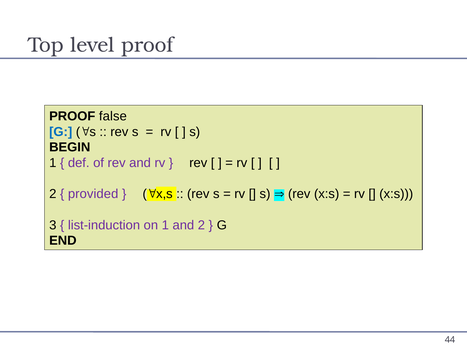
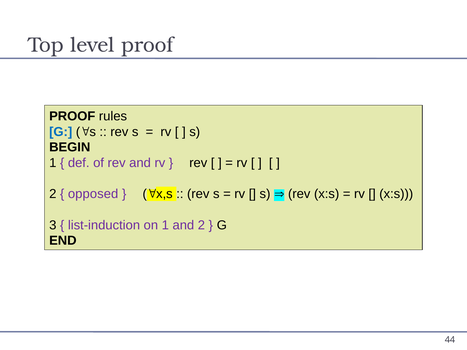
false: false -> rules (113, 116)
provided: provided -> opposed (93, 194)
